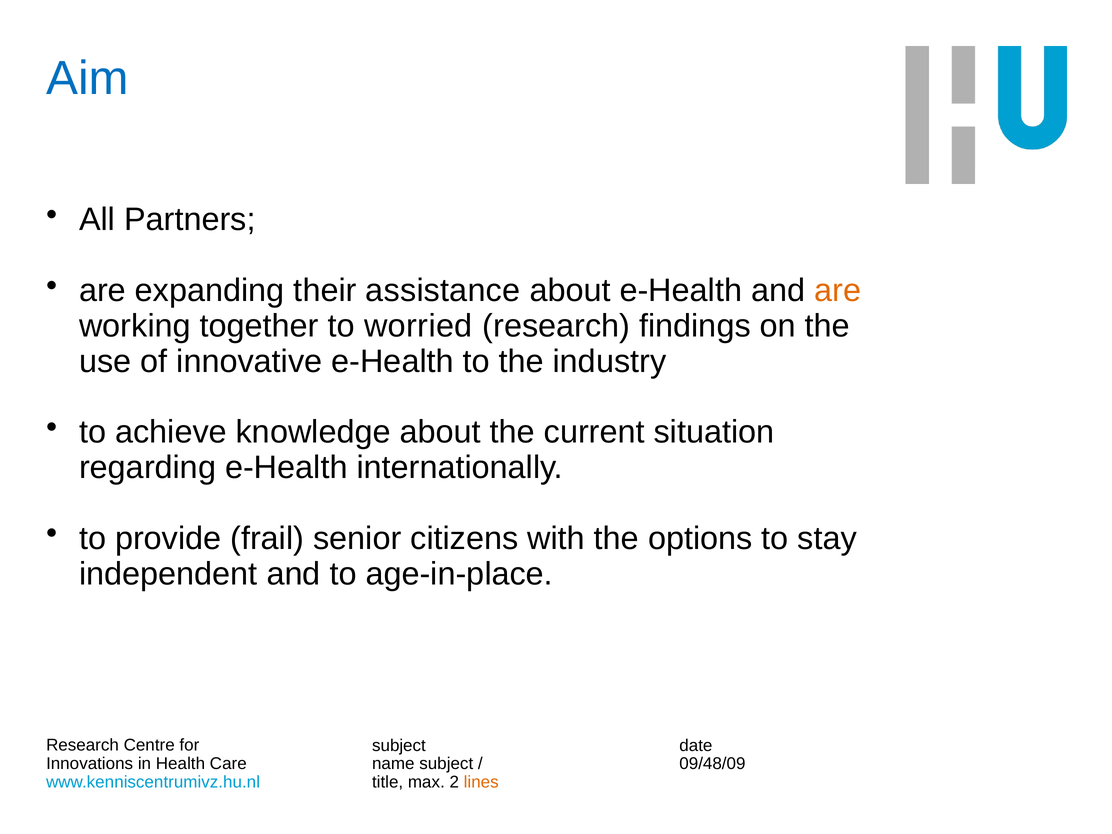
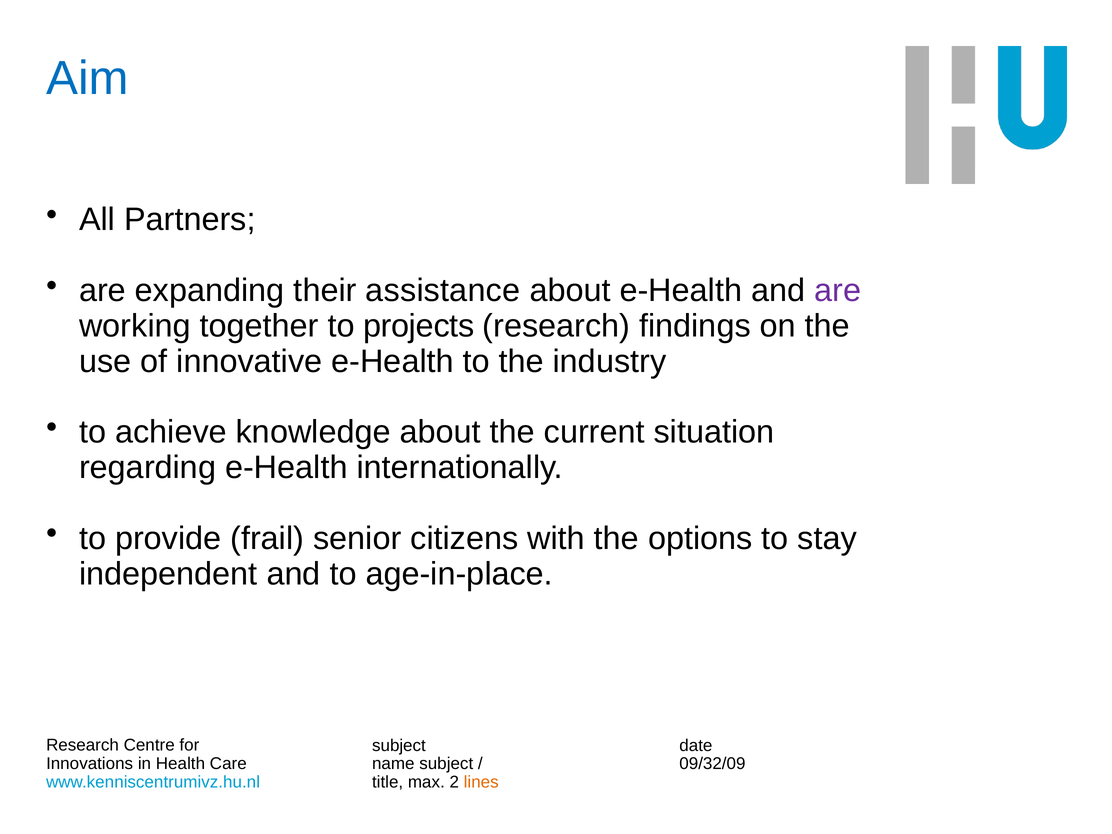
are colour: orange -> purple (838, 291)
worried: worried -> projects (419, 326)
09/48/09: 09/48/09 -> 09/32/09 (712, 764)
